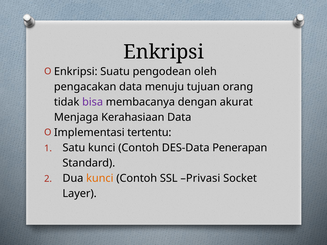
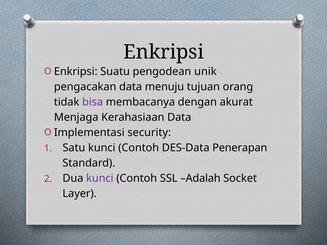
oleh: oleh -> unik (205, 72)
tertentu: tertentu -> security (149, 133)
kunci colour: orange -> purple (100, 178)
Privasi: Privasi -> Adalah (200, 178)
